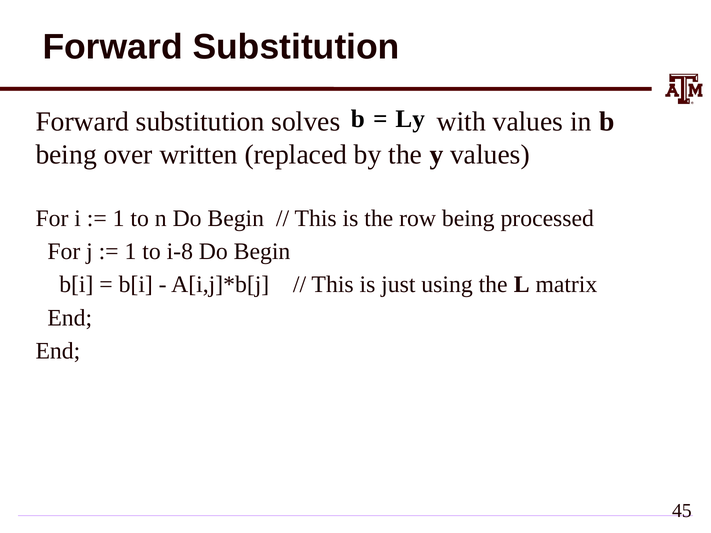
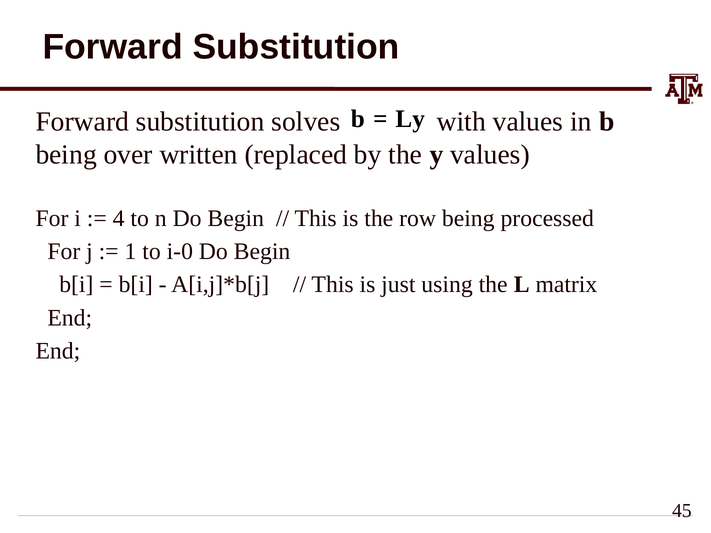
1: 1 -> 4 (119, 218)
i-8: i-8 -> i-0 (180, 251)
